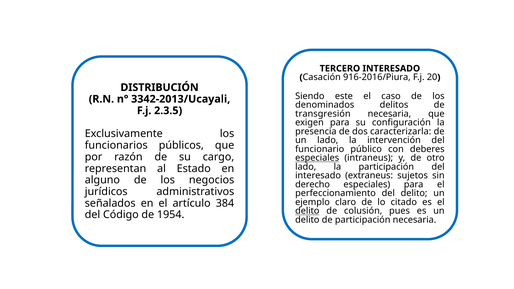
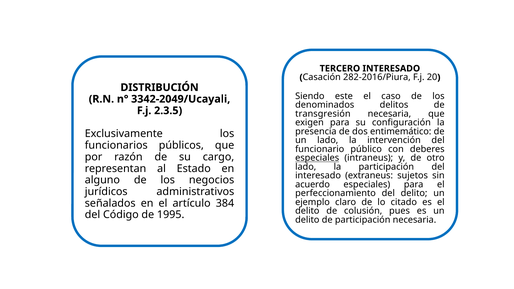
916-2016/Piura: 916-2016/Piura -> 282-2016/Piura (377, 77)
3342-2013/Ucayali: 3342-2013/Ucayali -> 3342-2049/Ucayali (181, 99)
caracterizarla: caracterizarla -> entimemático (401, 131)
derecho: derecho -> acuerdo (313, 185)
delito underline: present -> none (307, 211)
1954: 1954 -> 1995 (171, 215)
